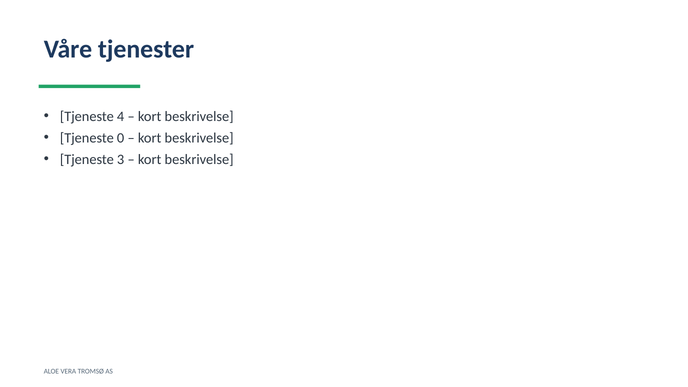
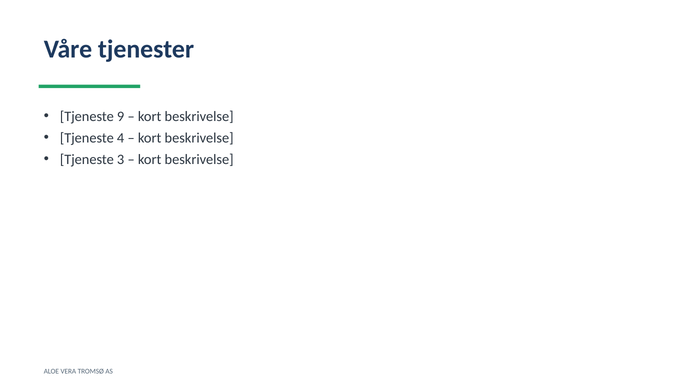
4: 4 -> 9 (121, 117)
0: 0 -> 4 (121, 138)
